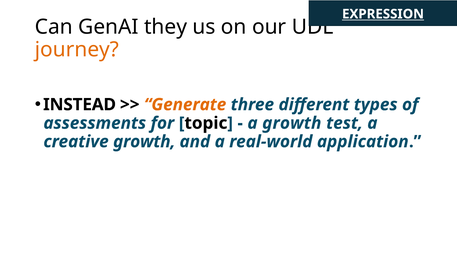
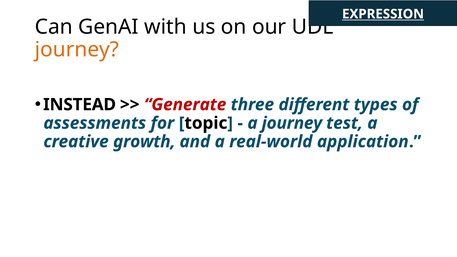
they: they -> with (166, 27)
Generate colour: orange -> red (185, 105)
a growth: growth -> journey (292, 123)
